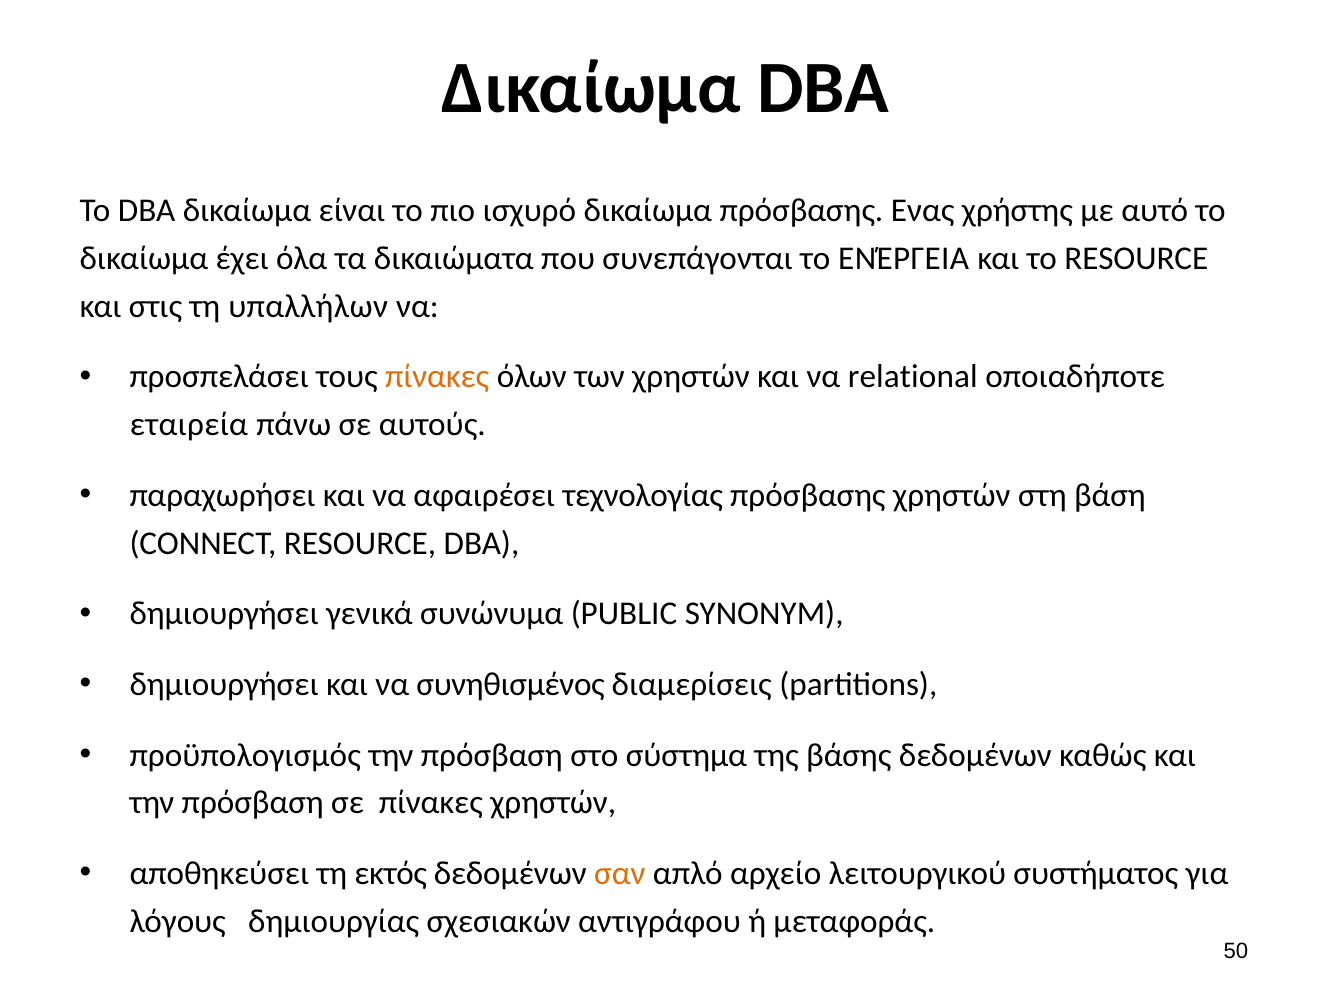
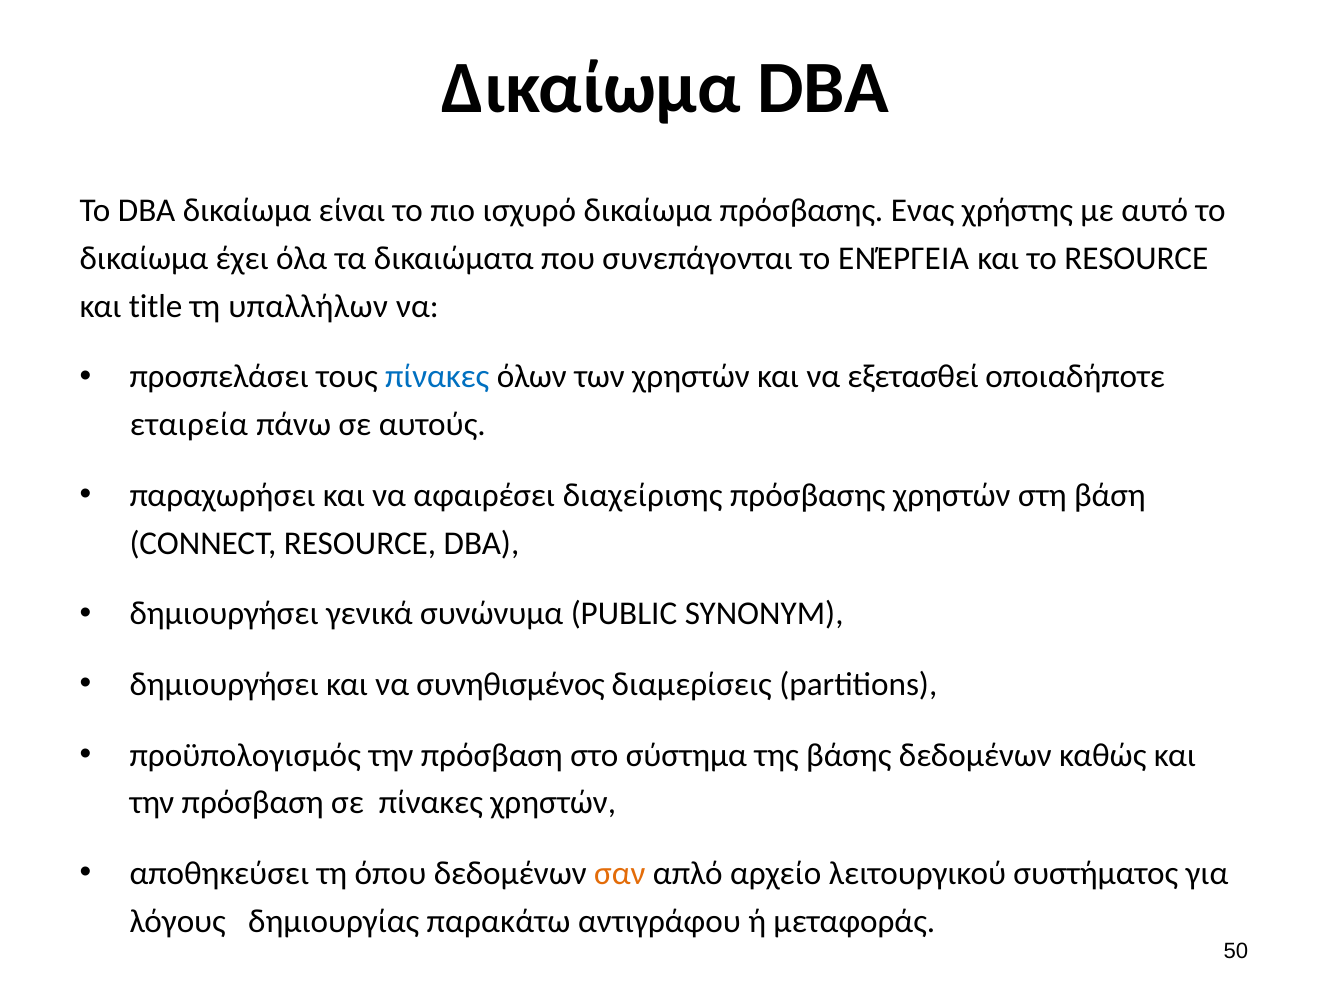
στις: στις -> title (156, 306)
πίνακες colour: orange -> blue (437, 377)
relational: relational -> εξετασθεί (913, 377)
τεχνολογίας: τεχνολογίας -> διαχείρισης (643, 495)
εκτός: εκτός -> όπου (390, 874)
σχεσιακών: σχεσιακών -> παρακάτω (499, 921)
